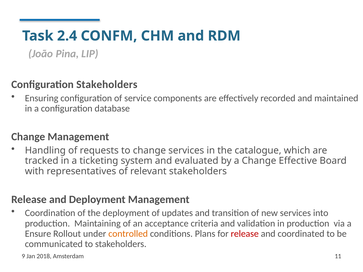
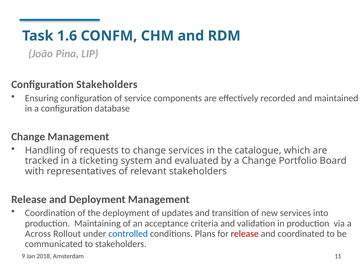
2.4: 2.4 -> 1.6 (67, 36)
Effective: Effective -> Portfolio (298, 161)
Ensure: Ensure -> Across (38, 234)
controlled colour: orange -> blue (128, 234)
